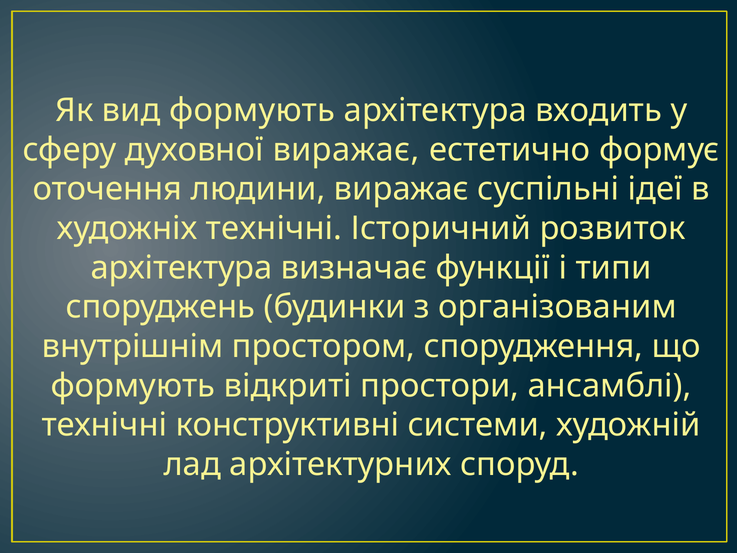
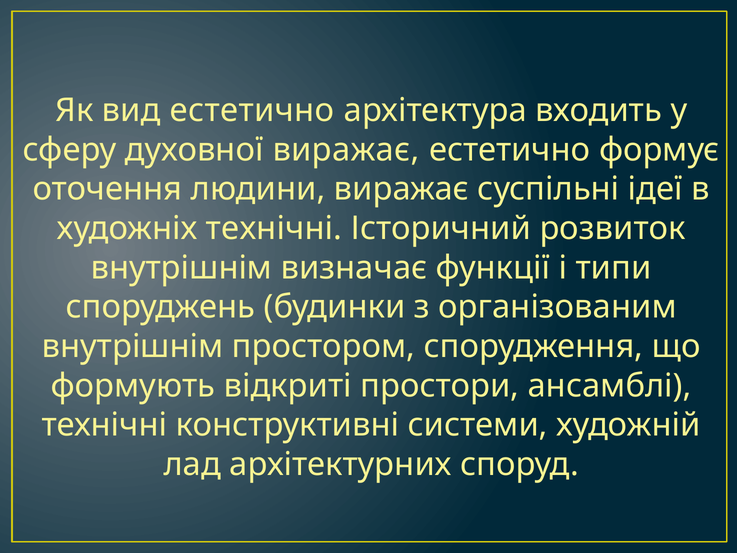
вид формують: формують -> естетично (252, 110)
архітектура: архітектура -> внутрішнім (181, 268)
